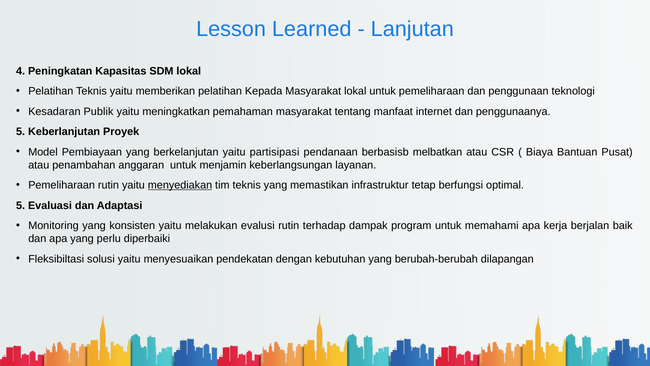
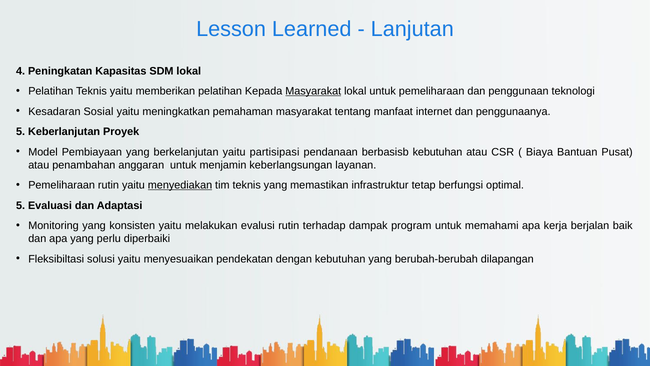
Masyarakat underline: none -> present (313, 91)
Publik: Publik -> Sosial (99, 111)
berbasisb melbatkan: melbatkan -> kebutuhan (438, 152)
